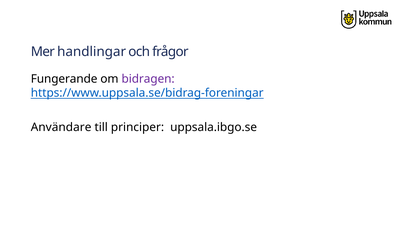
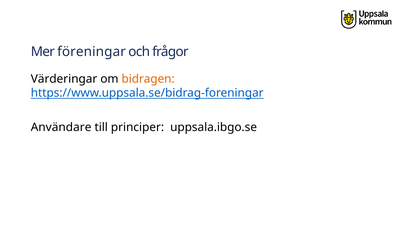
handlingar: handlingar -> föreningar (92, 52)
Fungerande: Fungerande -> Värderingar (64, 79)
bidragen colour: purple -> orange (148, 79)
